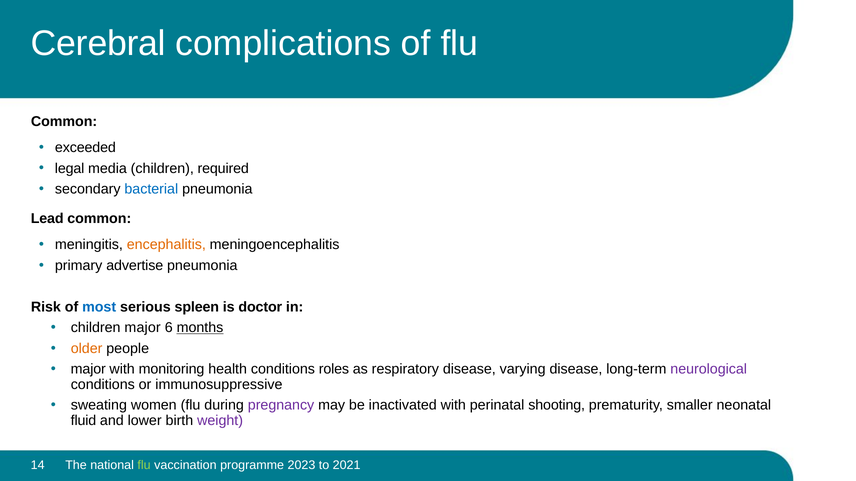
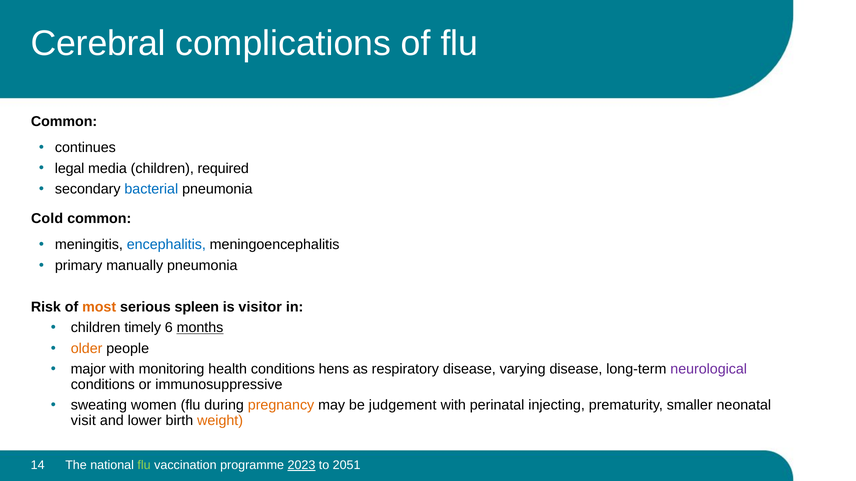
exceeded: exceeded -> continues (85, 148)
Lead: Lead -> Cold (47, 219)
encephalitis colour: orange -> blue (166, 245)
advertise: advertise -> manually (135, 266)
most colour: blue -> orange (99, 307)
doctor: doctor -> visitor (260, 307)
children major: major -> timely (143, 328)
roles: roles -> hens (334, 370)
pregnancy colour: purple -> orange (281, 406)
inactivated: inactivated -> judgement (403, 406)
shooting: shooting -> injecting (557, 406)
fluid: fluid -> visit (83, 421)
weight colour: purple -> orange (220, 421)
2023 underline: none -> present (301, 466)
2021: 2021 -> 2051 (347, 466)
